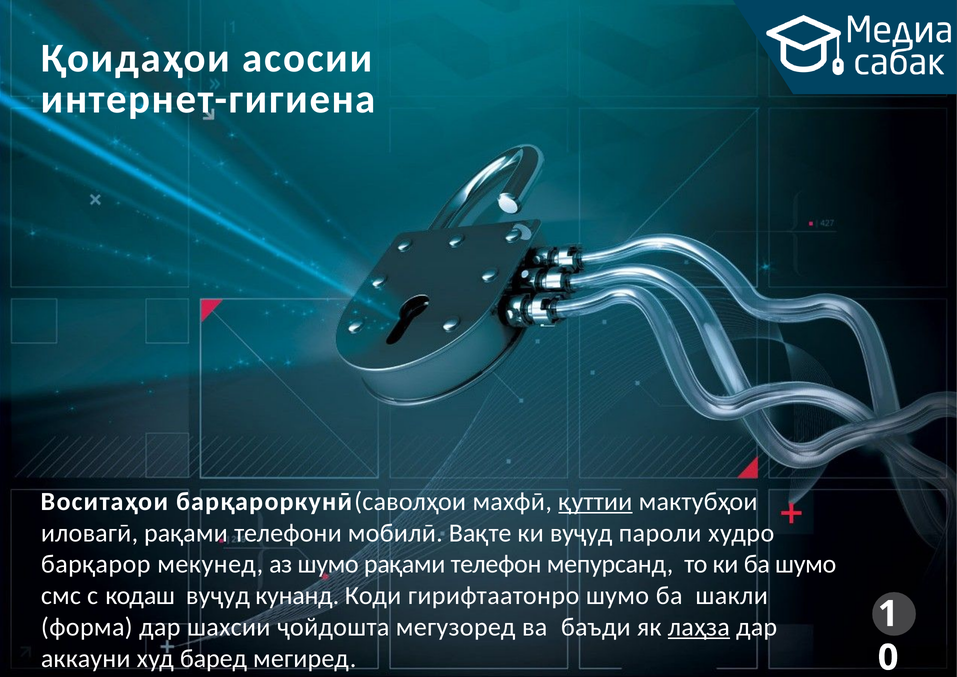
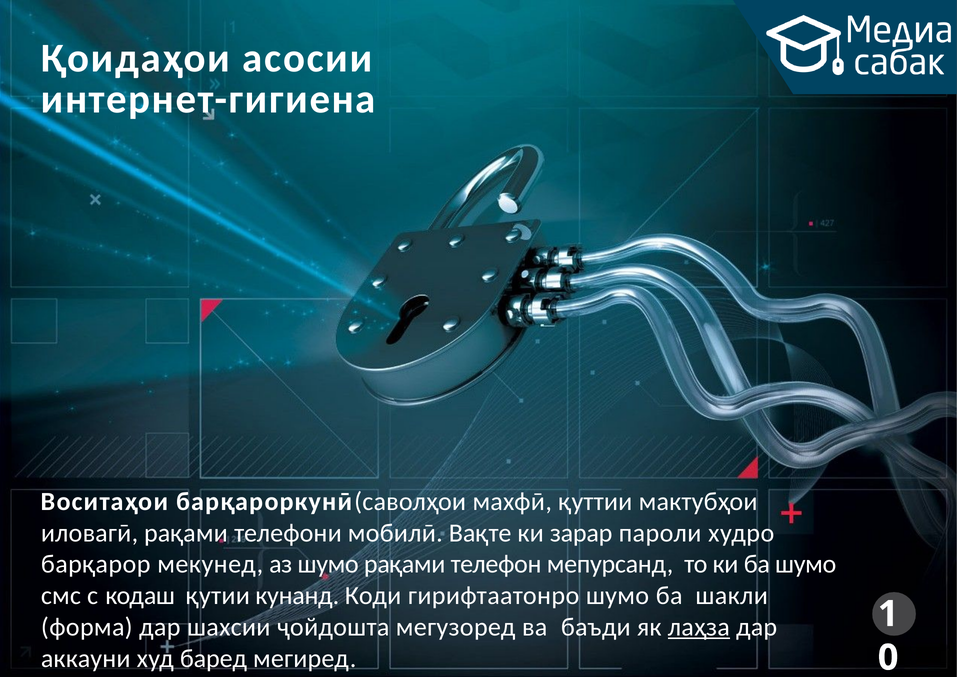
қуттии underline: present -> none (595, 502)
ки вуҷуд: вуҷуд -> зарар (581, 533)
кодаш вуҷуд: вуҷуд -> қутии (218, 596)
